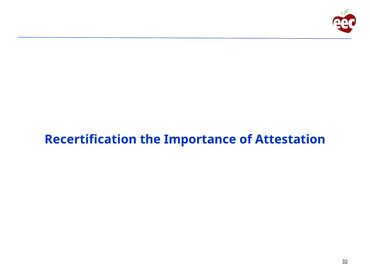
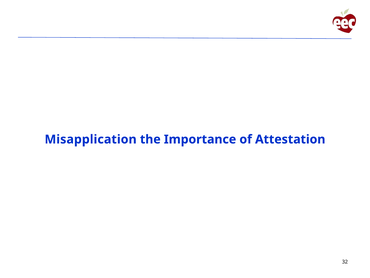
Recertification: Recertification -> Misapplication (91, 139)
